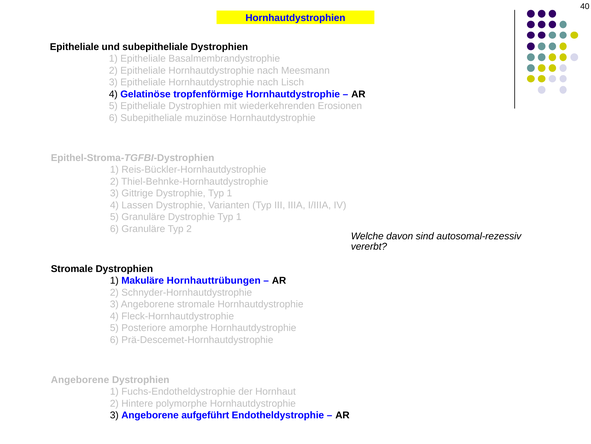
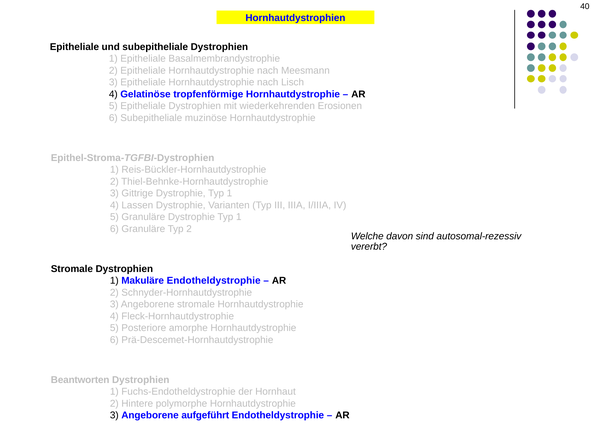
Makuläre Hornhauttrübungen: Hornhauttrübungen -> Endotheldystrophie (214, 280)
Angeborene: Angeborene -> Beantworten (80, 379)
